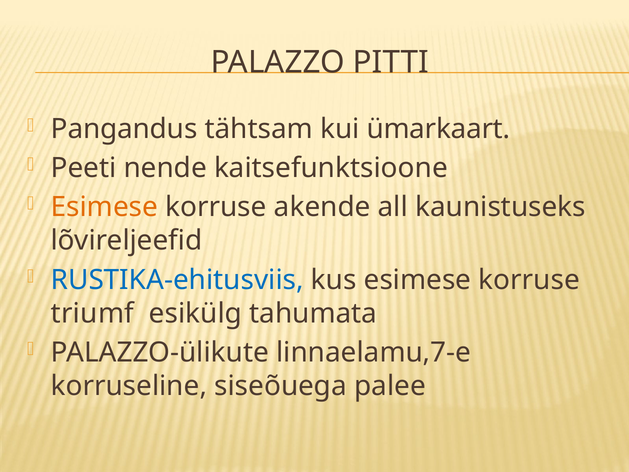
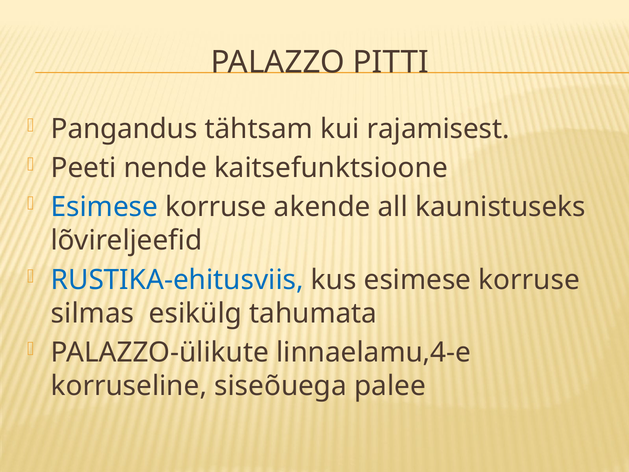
ümarkaart: ümarkaart -> rajamisest (438, 129)
Esimese colour: orange -> blue (104, 207)
triumf: triumf -> silmas (93, 313)
linnaelamu,7-e: linnaelamu,7-e -> linnaelamu,4-e (374, 352)
